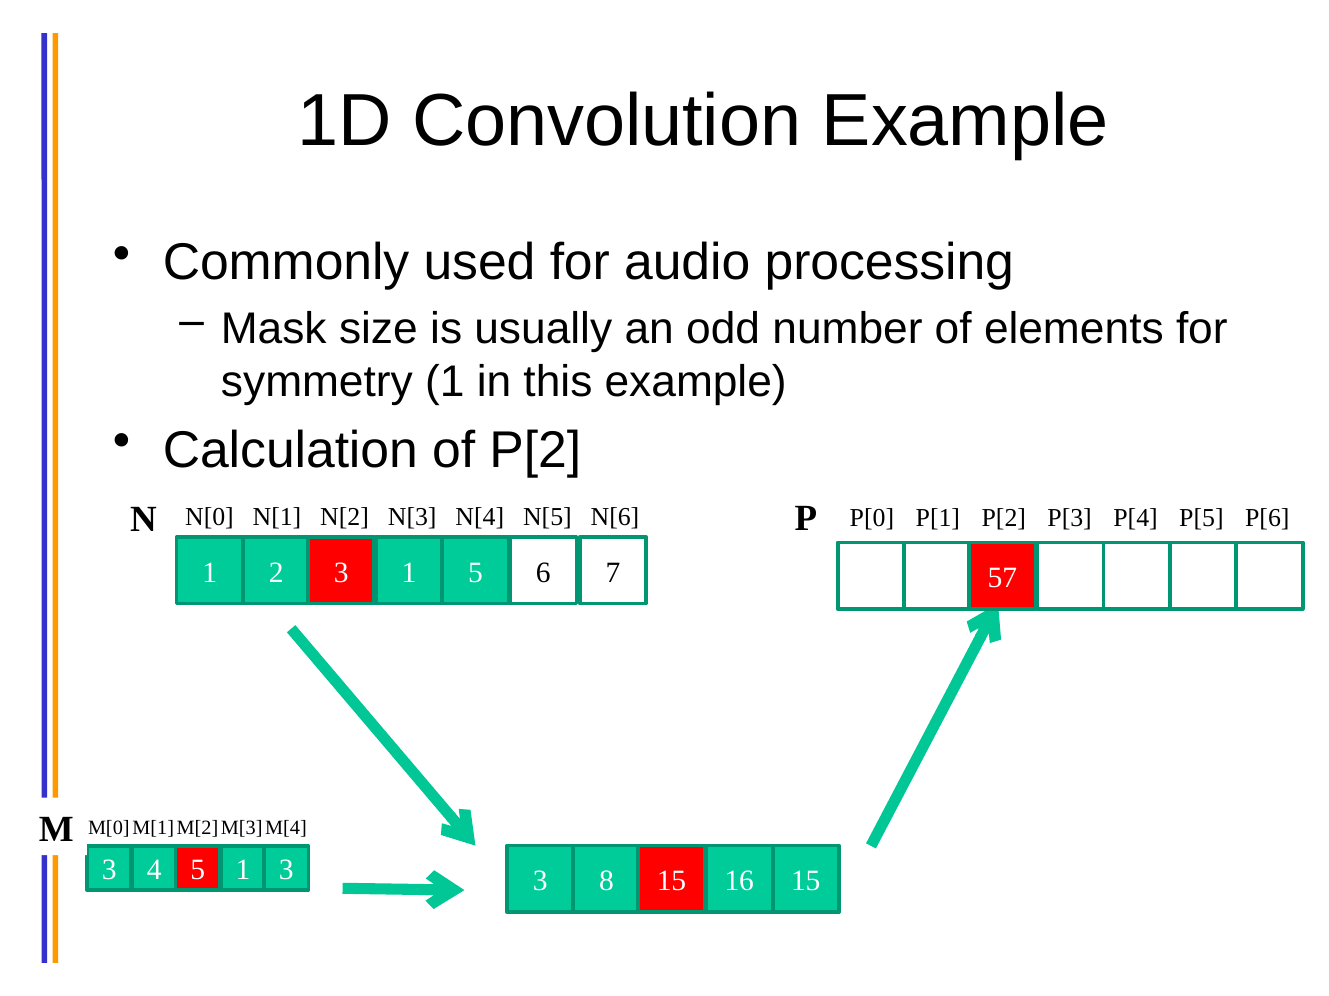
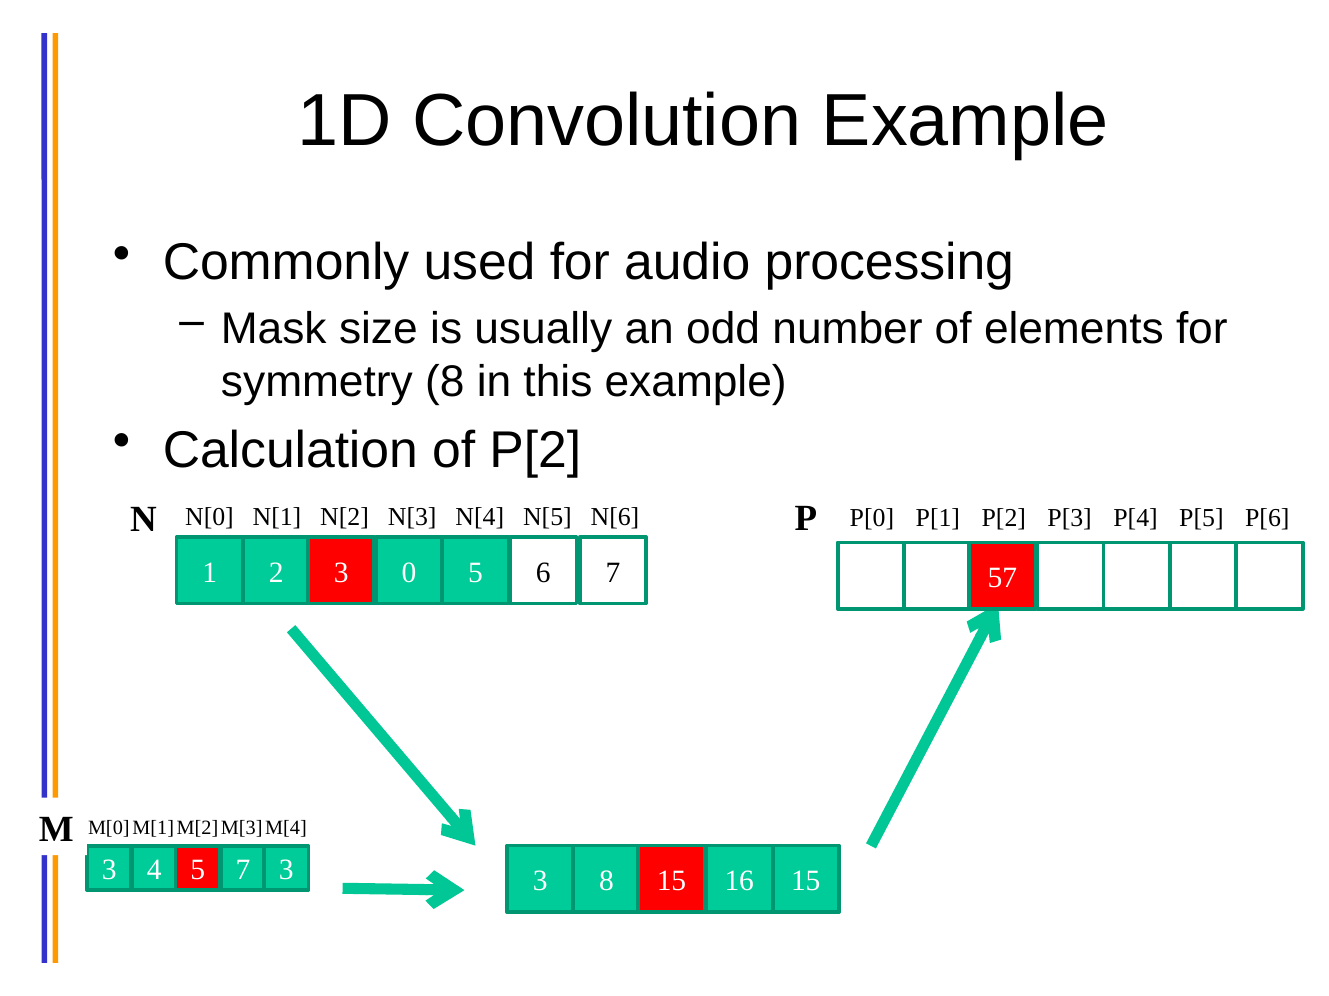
symmetry 1: 1 -> 8 (445, 382)
3 1: 1 -> 0 (409, 573)
5 1: 1 -> 7 (243, 871)
